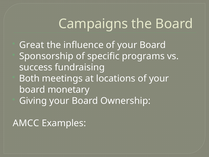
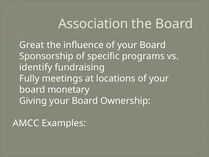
Campaigns: Campaigns -> Association (93, 24)
success: success -> identify (36, 67)
Both: Both -> Fully (29, 78)
